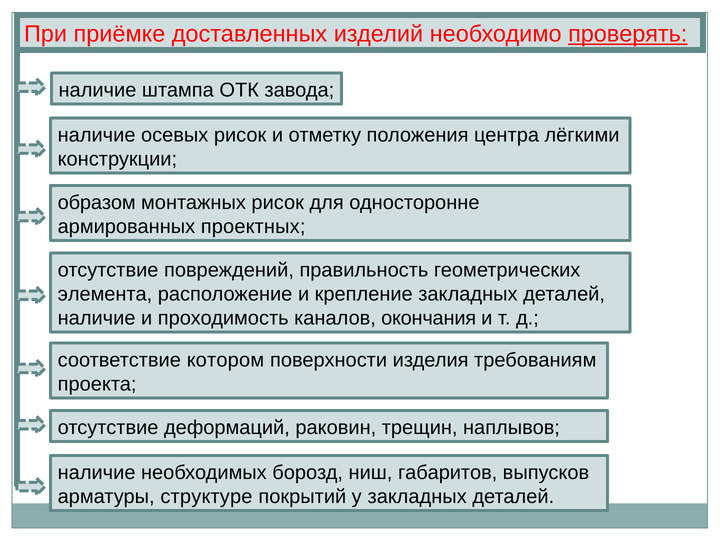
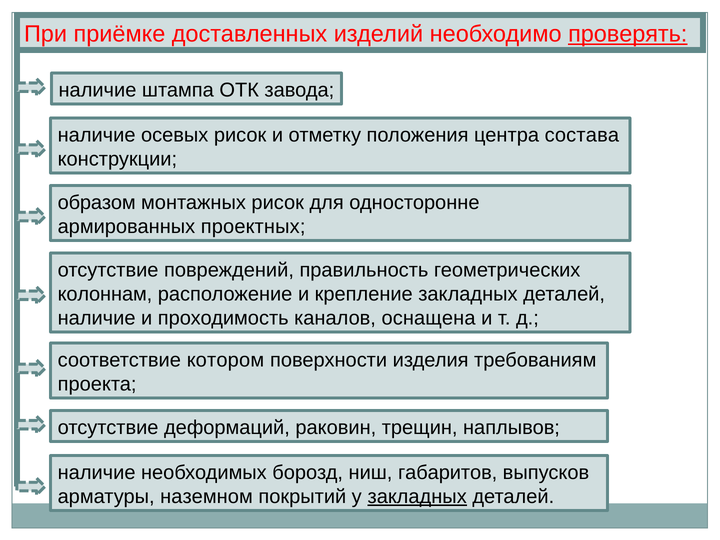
лёгкими: лёгкими -> состава (582, 135)
элемента: элемента -> колоннам (105, 294)
окончания: окончания -> оснащена (429, 318)
структуре: структуре -> наземном (207, 497)
закладных underline: none -> present (417, 497)
